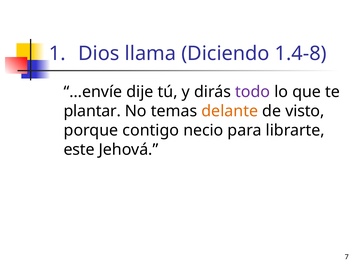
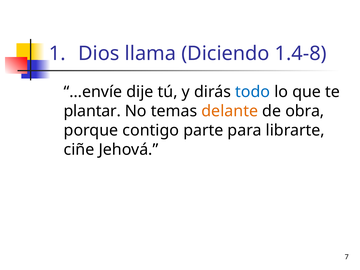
todo colour: purple -> blue (253, 92)
visto: visto -> obra (305, 111)
necio: necio -> parte (203, 130)
este: este -> ciñe (79, 150)
